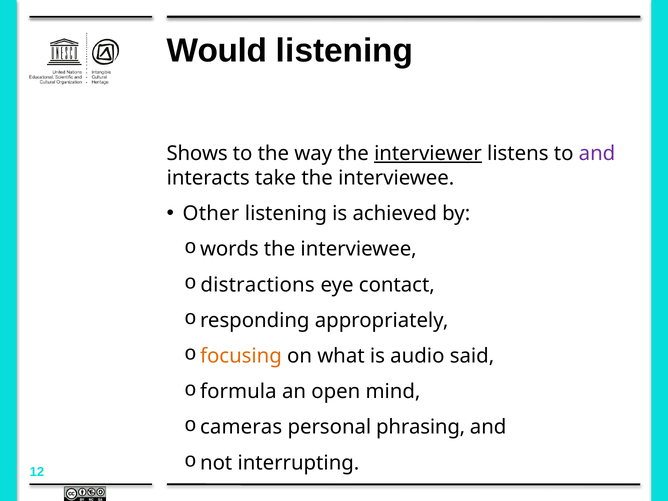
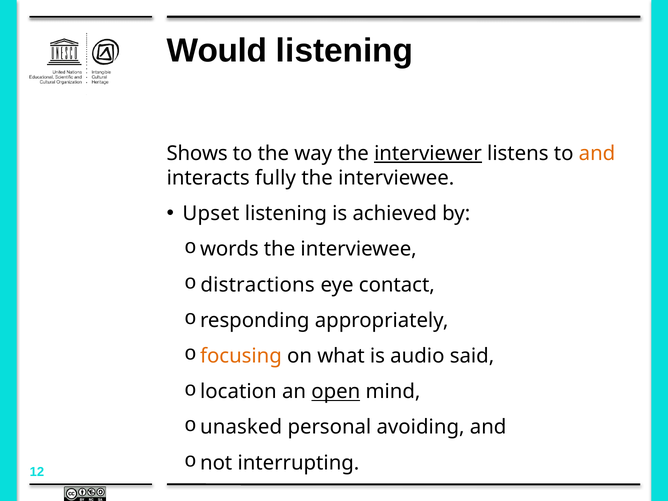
and colour: purple -> orange (597, 154)
take: take -> fully (275, 178)
Other: Other -> Upset (211, 214)
formula: formula -> location (238, 392)
open underline: none -> present (336, 392)
cameras: cameras -> unasked (241, 427)
phrasing: phrasing -> avoiding (421, 427)
